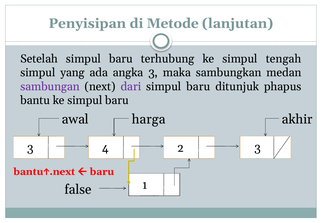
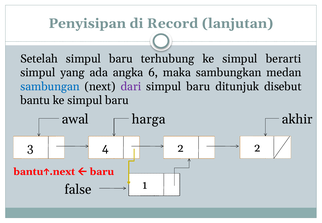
Metode: Metode -> Record (173, 23)
tengah: tengah -> berarti (284, 59)
angka 3: 3 -> 6 (153, 73)
sambungan colour: purple -> blue (50, 87)
phapus: phapus -> disebut (283, 87)
3 3: 3 -> 2 (257, 148)
